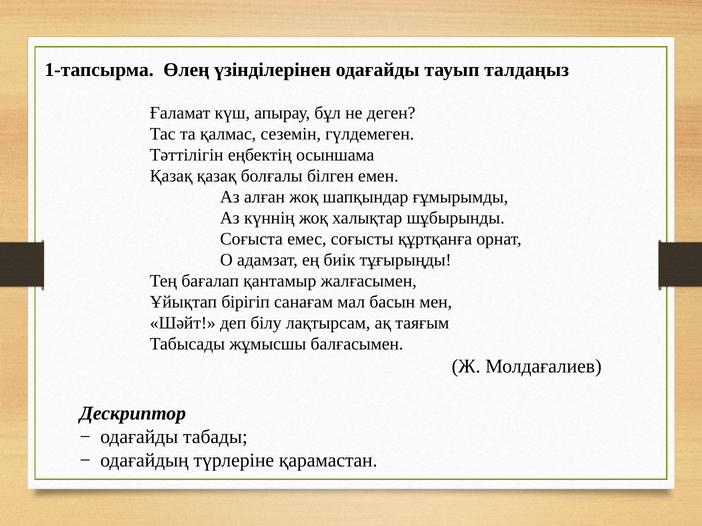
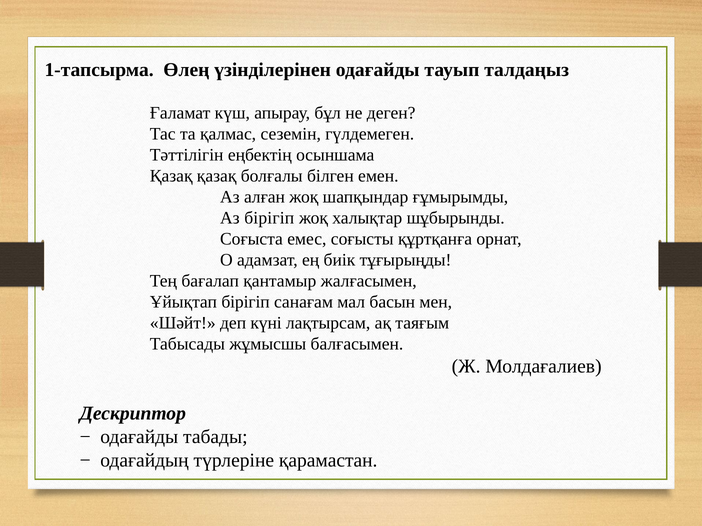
Аз күннің: күннің -> бірігіп (269, 218)
білу: білу -> күні (266, 323)
